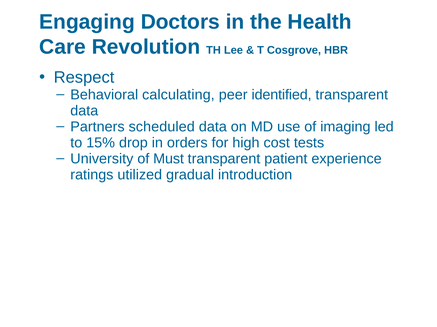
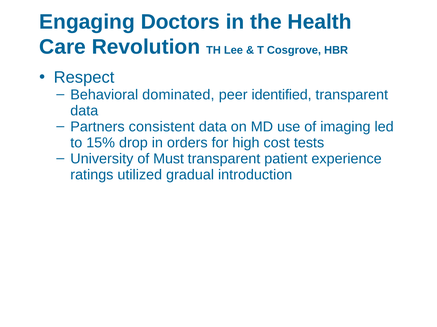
calculating: calculating -> dominated (178, 95)
scheduled: scheduled -> consistent (162, 127)
